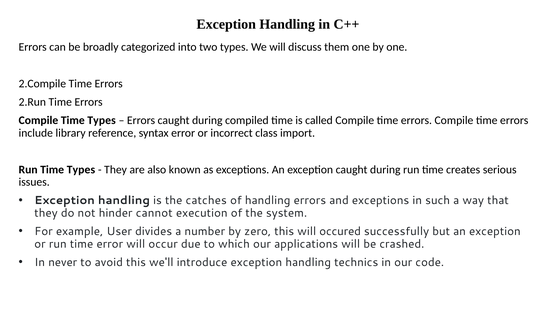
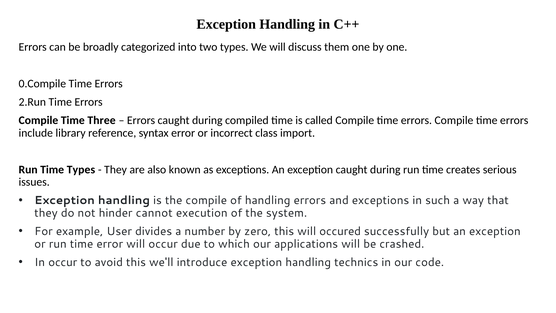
2.Compile: 2.Compile -> 0.Compile (42, 84)
Compile Time Types: Types -> Three (102, 120)
the catches: catches -> compile (206, 200)
In never: never -> occur (63, 262)
